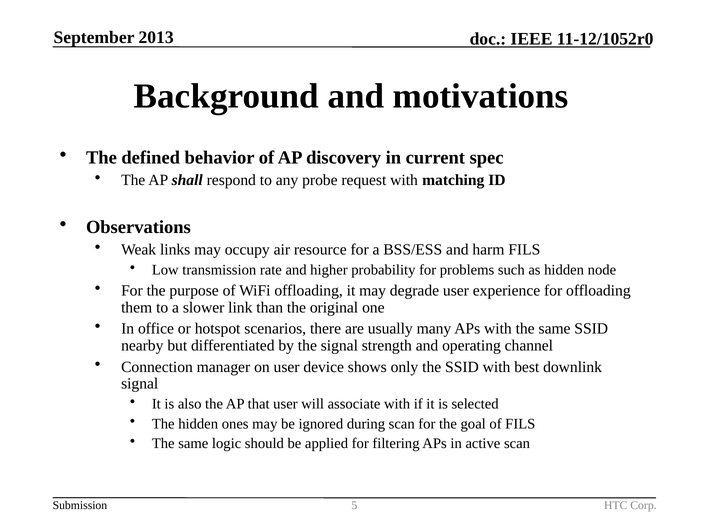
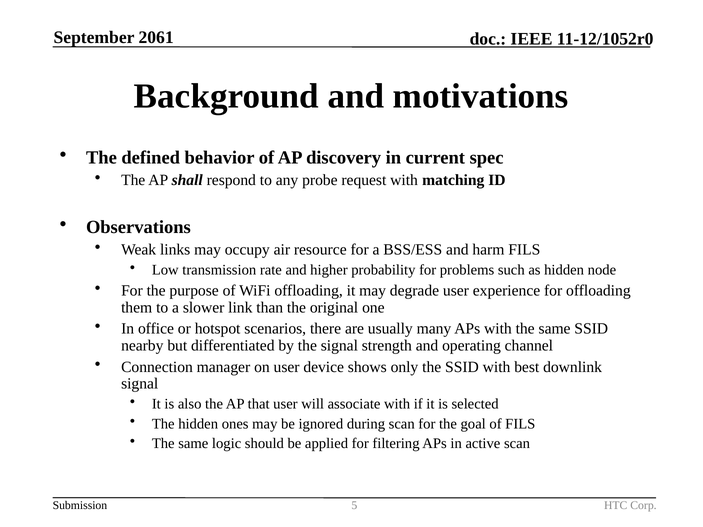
2013: 2013 -> 2061 (156, 37)
